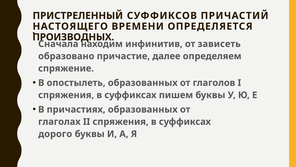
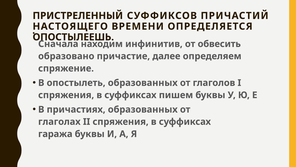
ПРОИЗВОДНЫХ: ПРОИЗВОДНЫХ -> ОПОСТЫЛЕЕШЬ (73, 37)
зависеть: зависеть -> обвесить (219, 44)
дорого: дорого -> гаража (55, 134)
